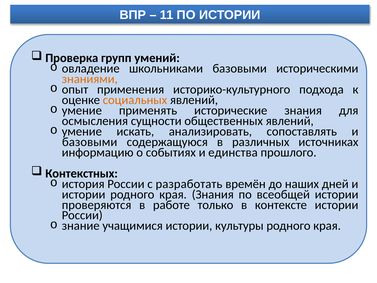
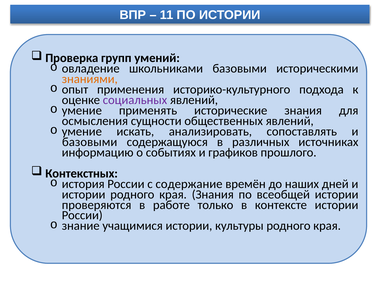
социальных colour: orange -> purple (135, 100)
единства: единства -> графиков (233, 152)
разработать: разработать -> содержание (189, 184)
